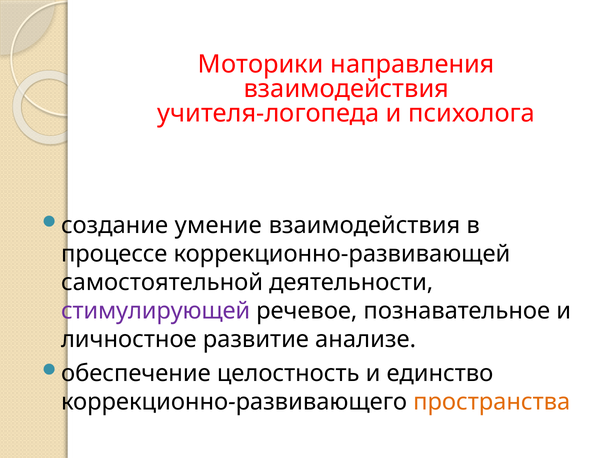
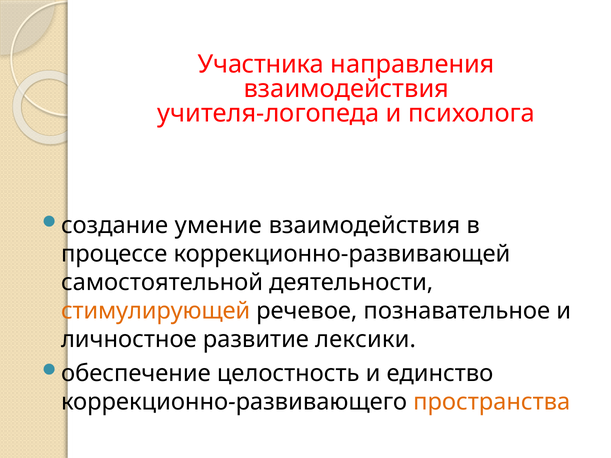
Моторики: Моторики -> Участника (261, 64)
стимулирующей colour: purple -> orange (156, 311)
анализе: анализе -> лексики (365, 340)
